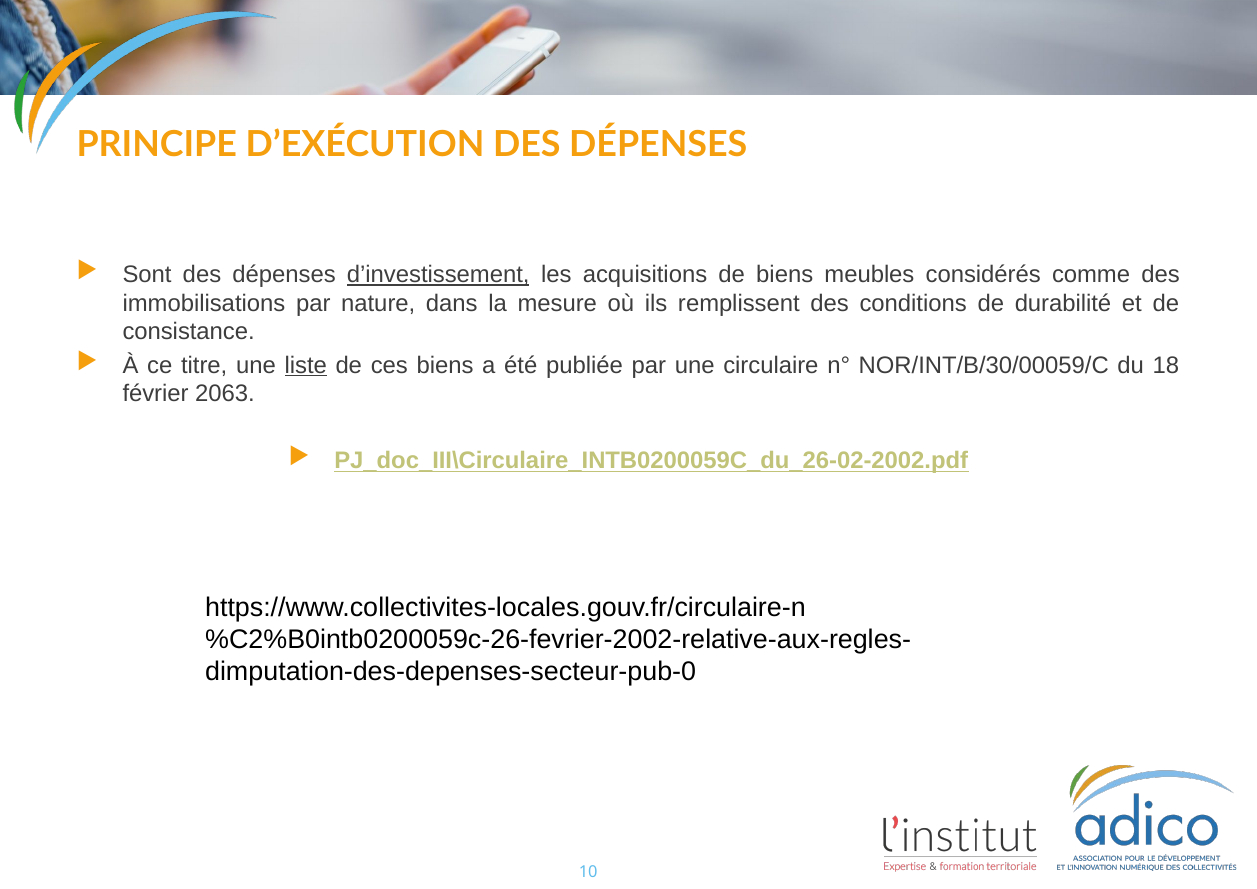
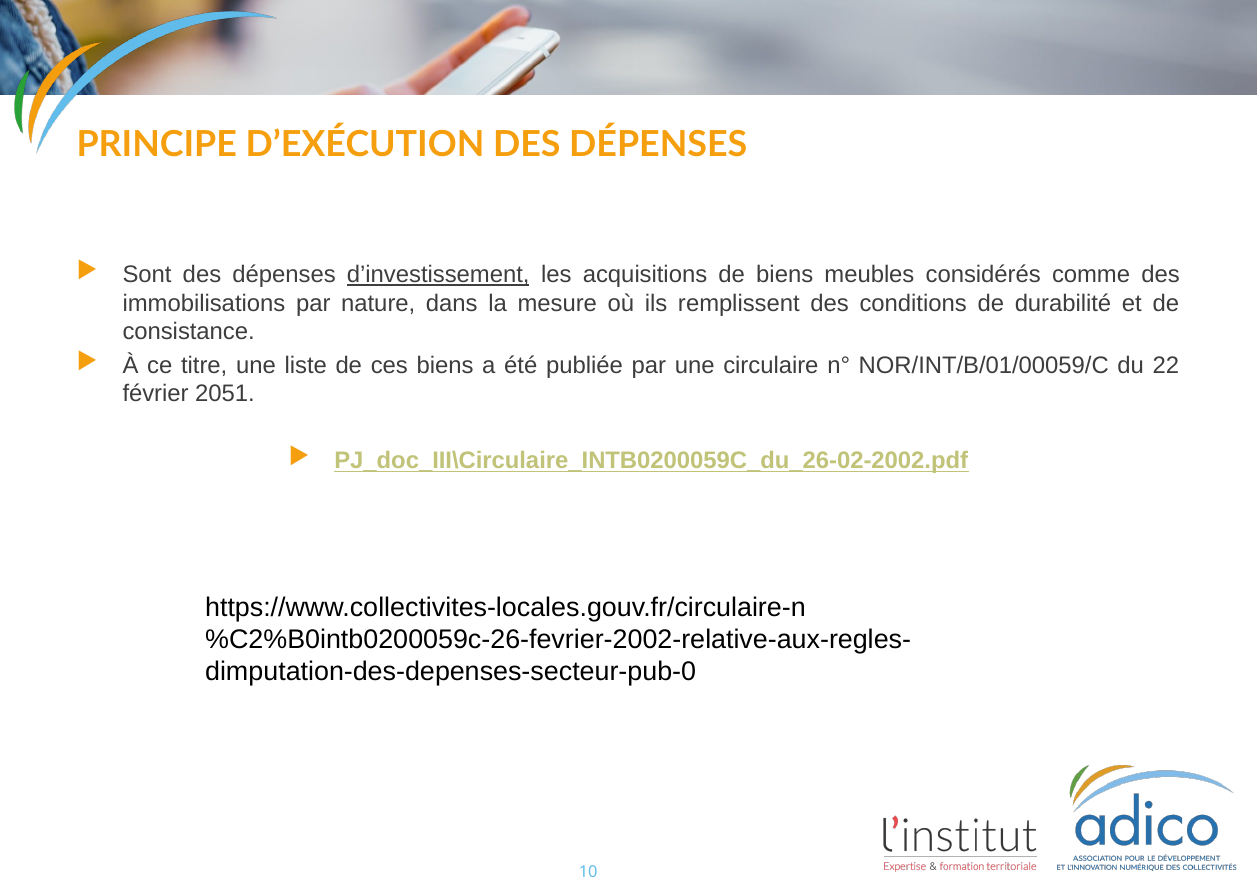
liste underline: present -> none (306, 365)
NOR/INT/B/30/00059/C: NOR/INT/B/30/00059/C -> NOR/INT/B/01/00059/C (984, 365)
18: 18 -> 22 (1166, 365)
2063: 2063 -> 2051 (225, 394)
